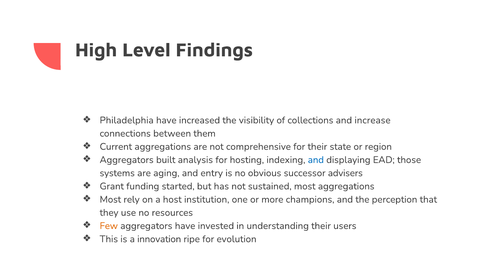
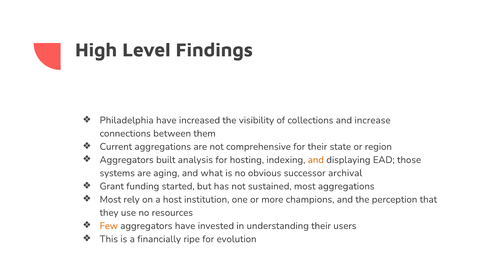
and colour: blue -> orange (316, 160)
entry: entry -> what (212, 173)
advisers: advisers -> archival (345, 173)
innovation: innovation -> financially (159, 239)
